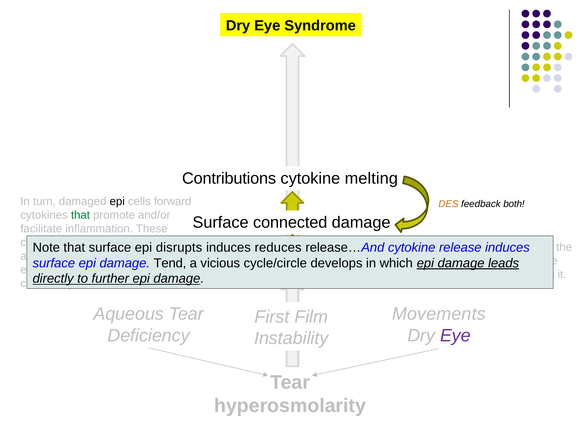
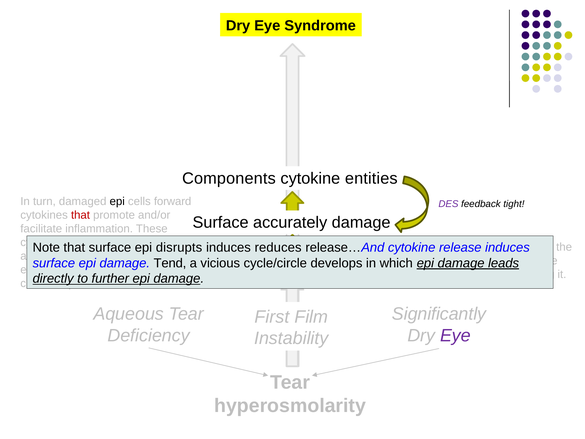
Contributions: Contributions -> Components (229, 178)
melting: melting -> entities (371, 178)
DES colour: orange -> purple (448, 204)
both: both -> tight (514, 204)
that colour: green -> red (80, 215)
connected: connected -> accurately (290, 222)
Movements: Movements -> Significantly (439, 314)
